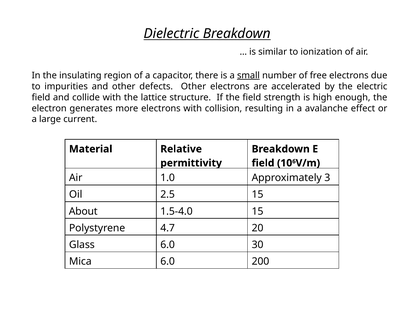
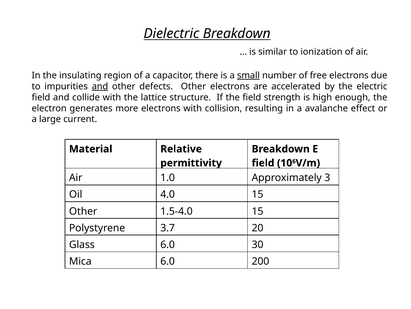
and underline: none -> present (100, 86)
2.5: 2.5 -> 4.0 (168, 194)
About: About -> Other (83, 211)
4.7: 4.7 -> 3.7 (168, 227)
